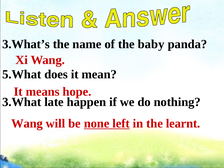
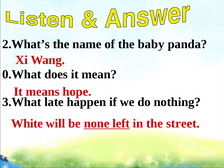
3.What’s: 3.What’s -> 2.What’s (26, 44)
5.What: 5.What -> 0.What (22, 74)
Wang: Wang -> White (27, 123)
learnt: learnt -> street (183, 123)
